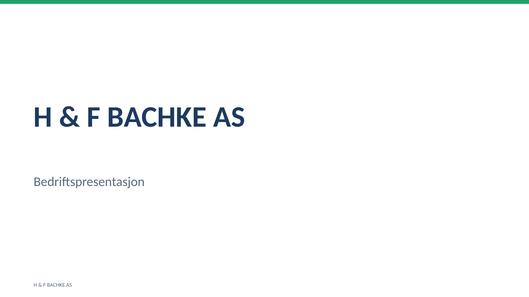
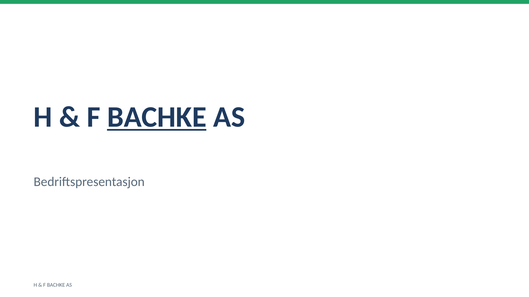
BACHKE underline: none -> present (157, 117)
